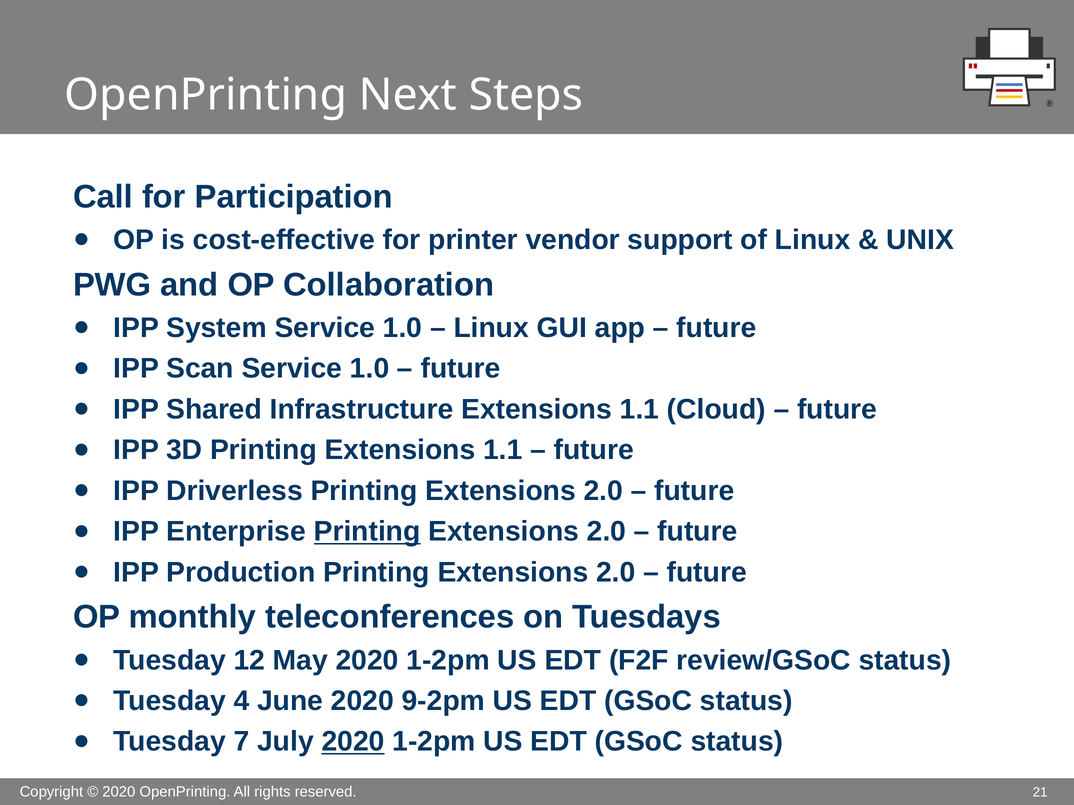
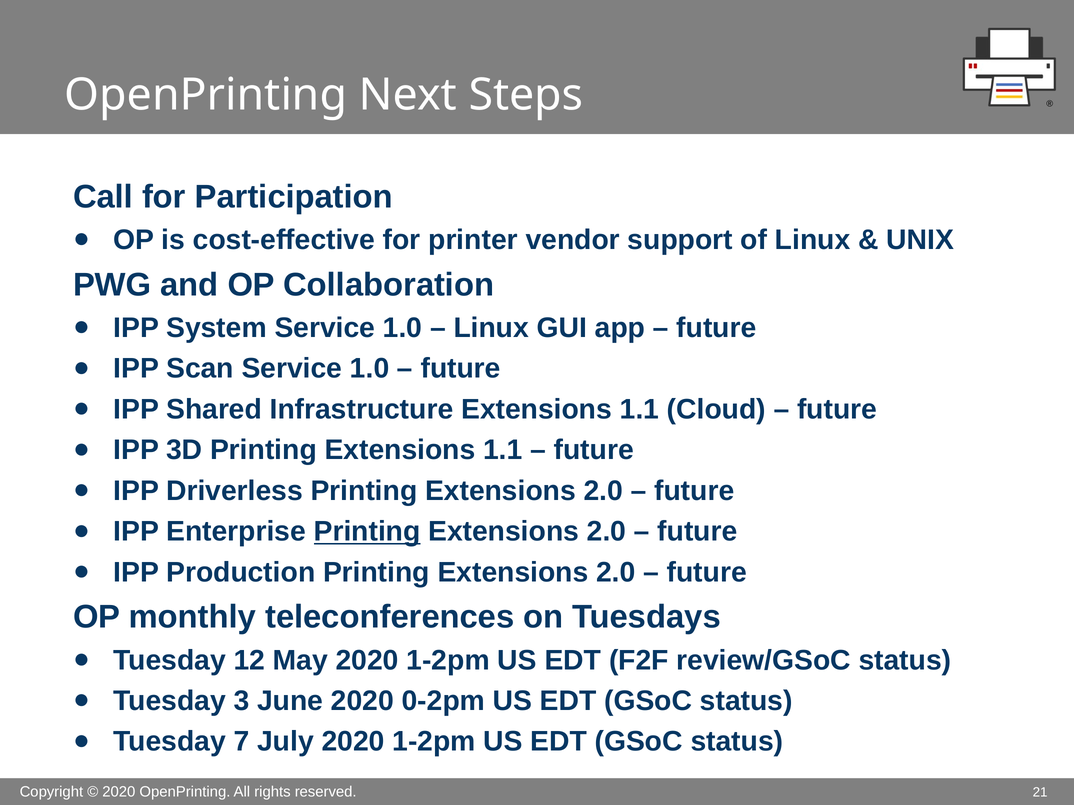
4: 4 -> 3 (242, 701)
9-2pm: 9-2pm -> 0-2pm (443, 701)
2020 underline: present -> none (353, 742)
